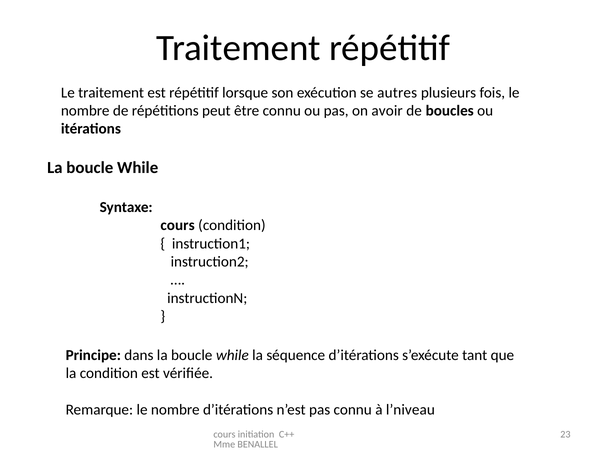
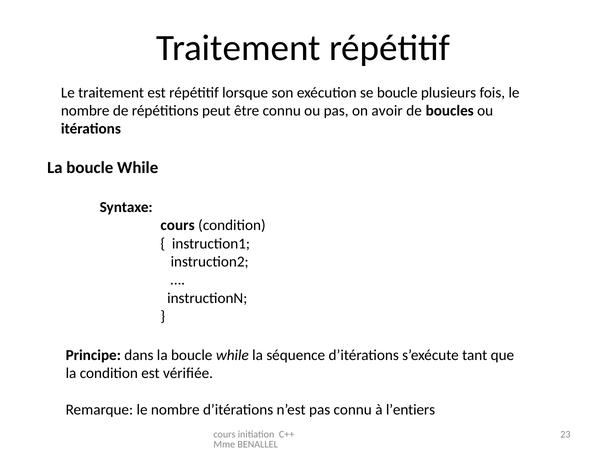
se autres: autres -> boucle (397, 93)
l’niveau: l’niveau -> l’entiers (411, 410)
